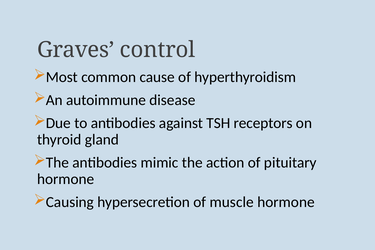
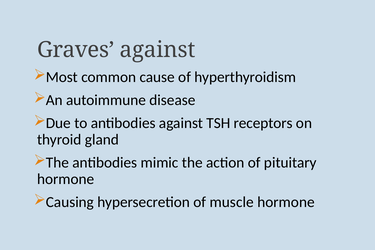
Graves control: control -> against (158, 50)
